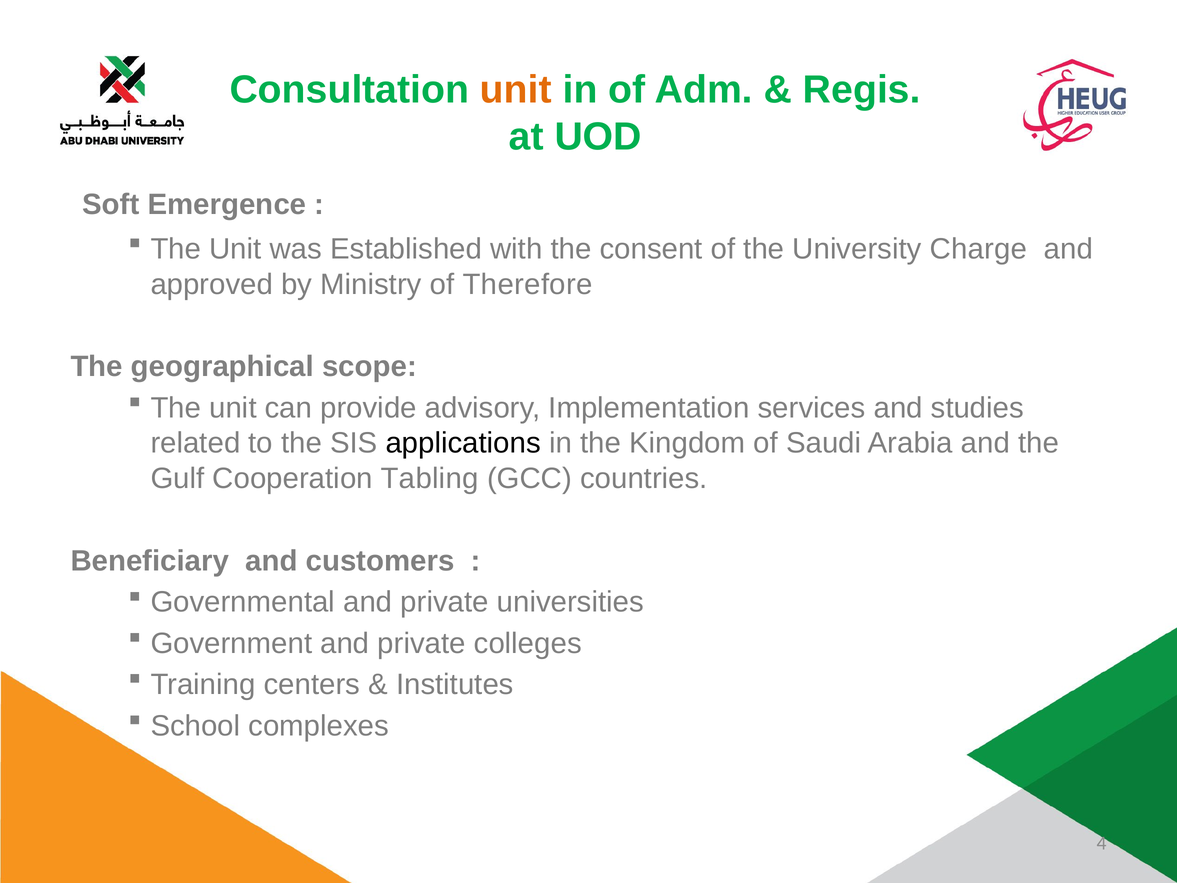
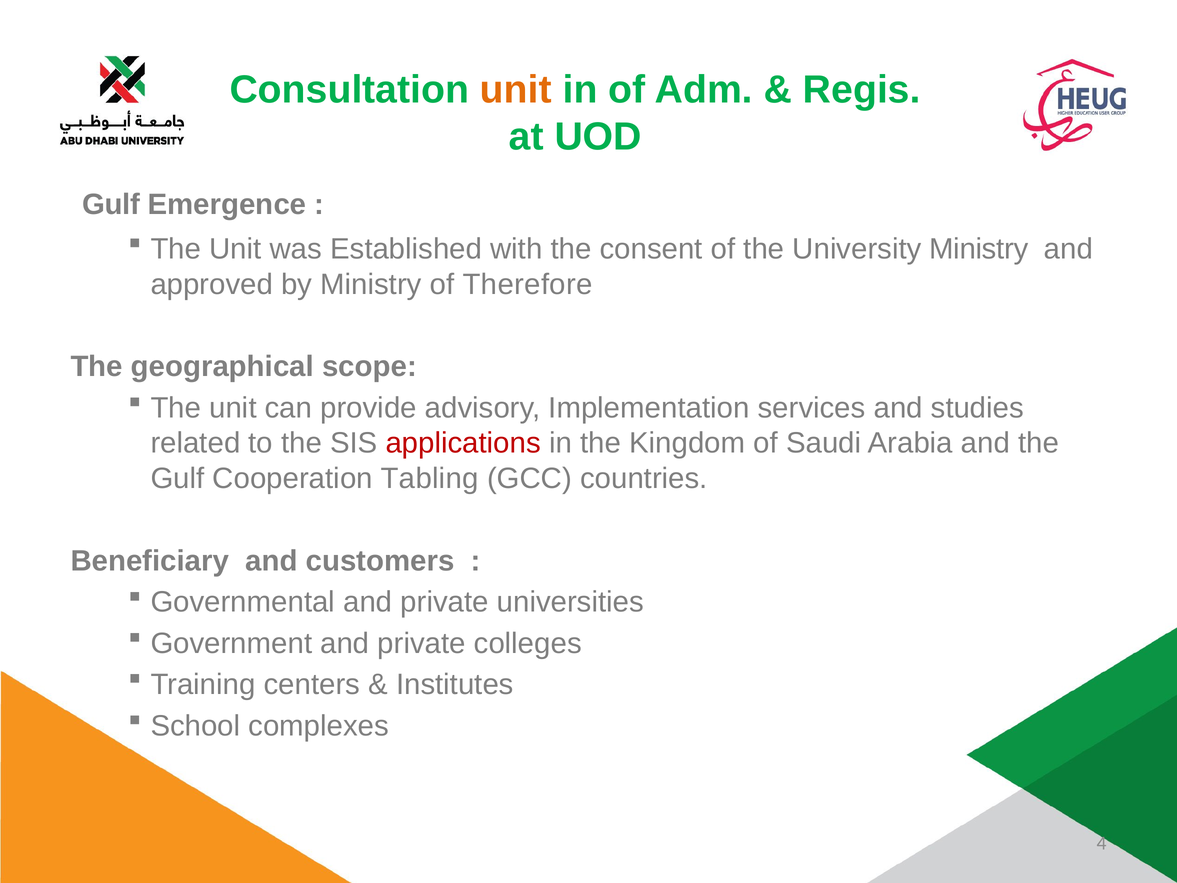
Soft: Soft -> Gulf (111, 204)
University Charge: Charge -> Ministry (979, 249)
applications colour: black -> red (463, 443)
